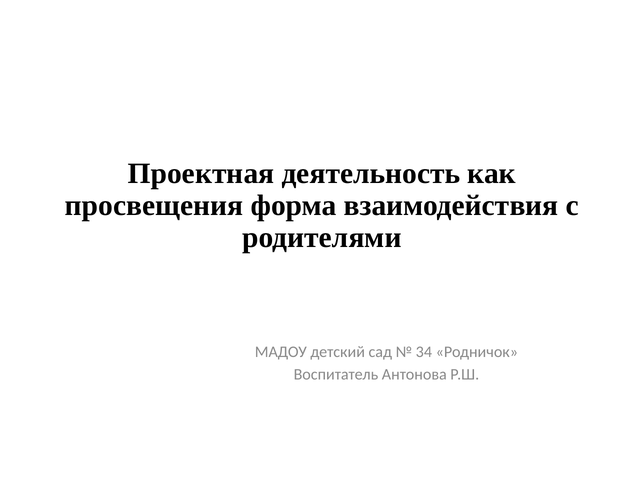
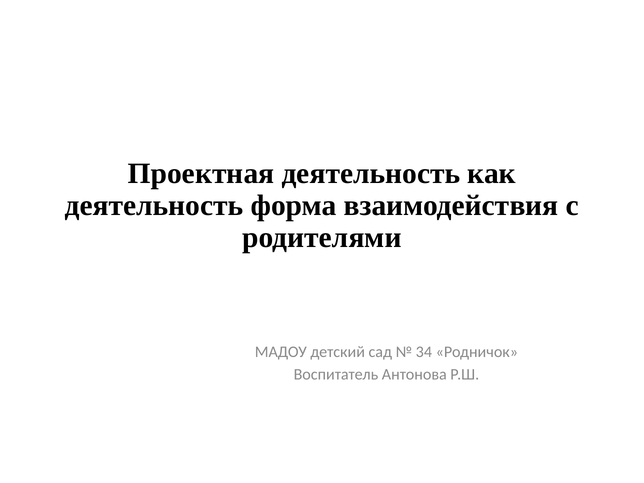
просвещения: просвещения -> деятельность (154, 206)
